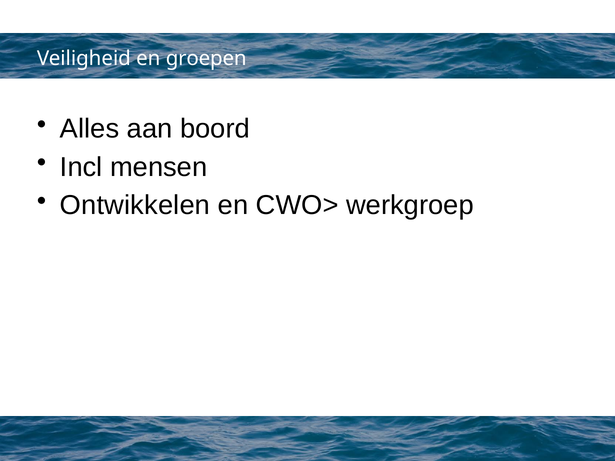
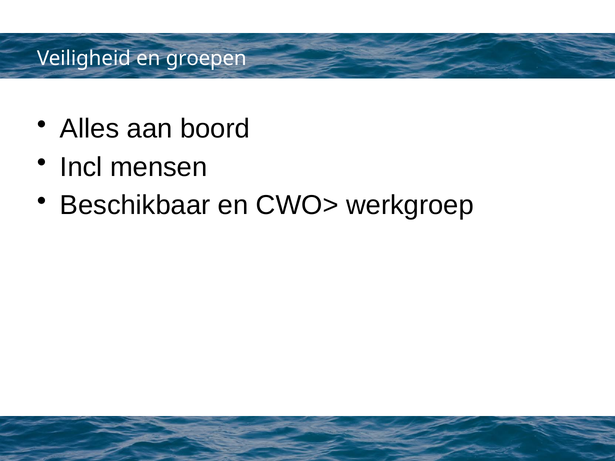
Ontwikkelen: Ontwikkelen -> Beschikbaar (135, 206)
